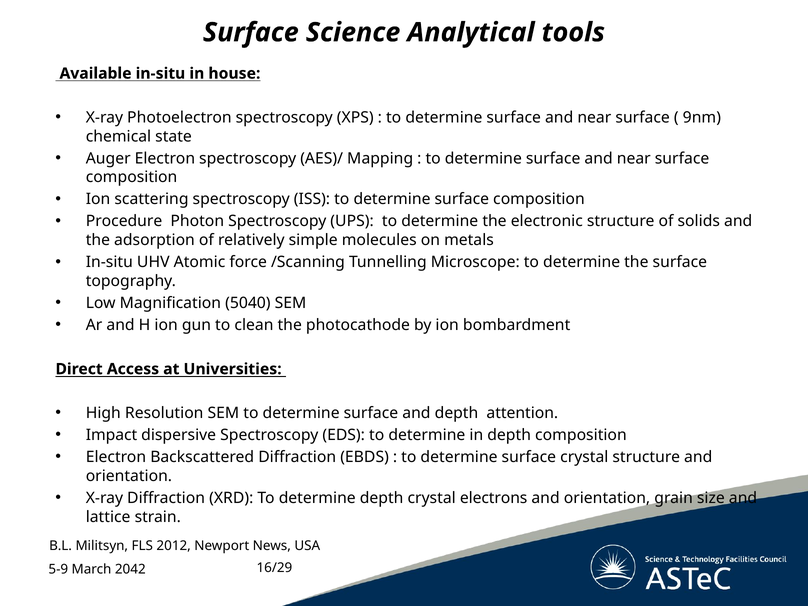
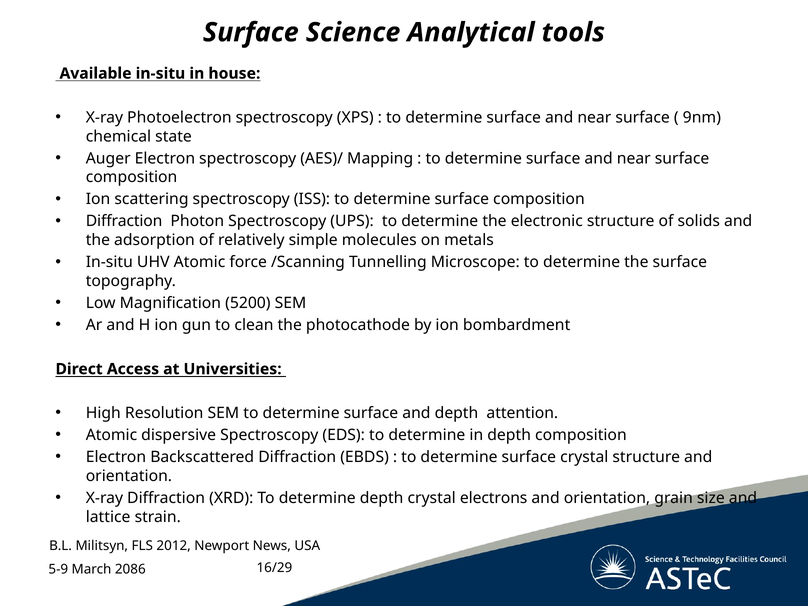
Procedure: Procedure -> Diffraction (124, 221)
5040: 5040 -> 5200 (248, 303)
Impact: Impact -> Atomic (111, 435)
2042: 2042 -> 2086 (130, 569)
